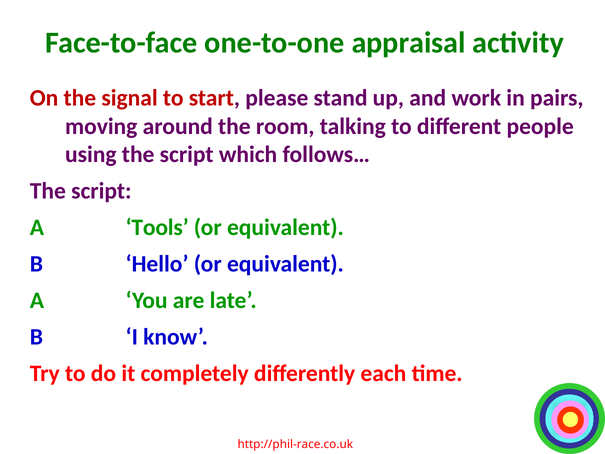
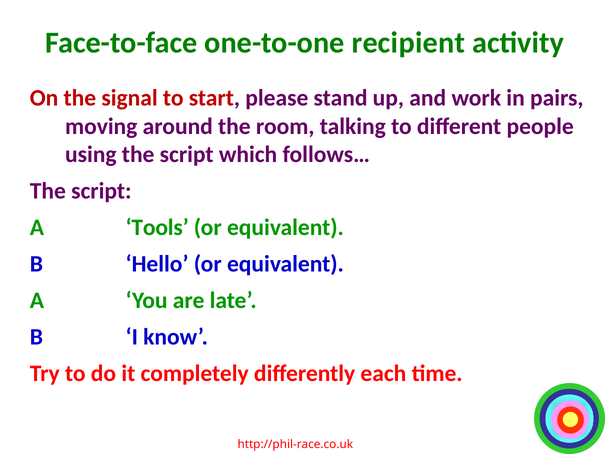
appraisal: appraisal -> recipient (408, 43)
